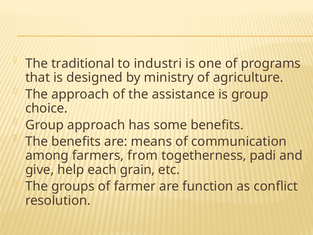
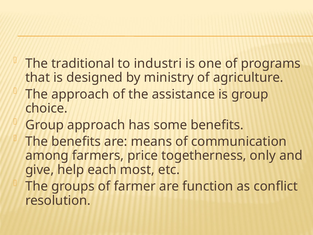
from: from -> price (143, 155)
padi: padi -> only (263, 155)
grain: grain -> most (137, 170)
